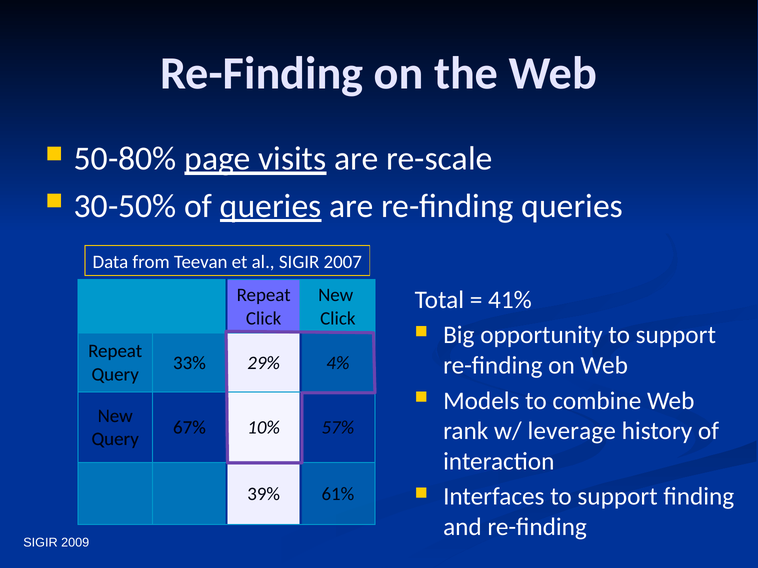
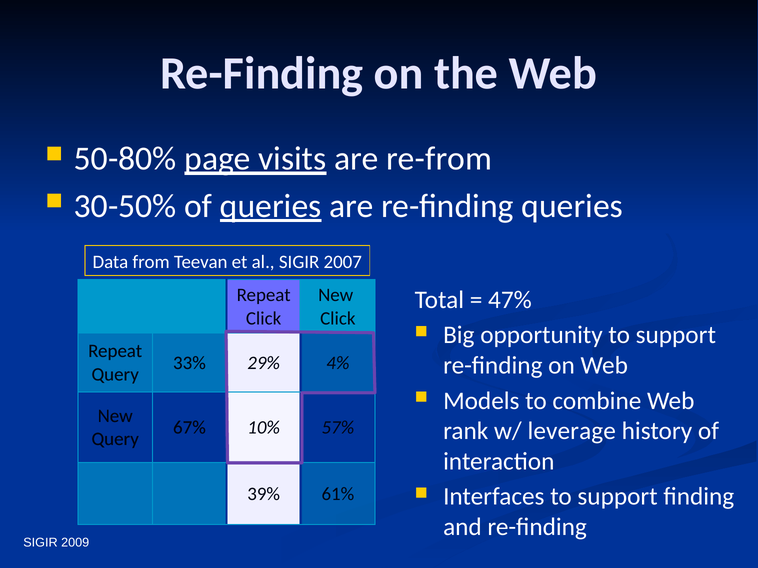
re-scale: re-scale -> re-from (439, 159)
41%: 41% -> 47% (510, 300)
